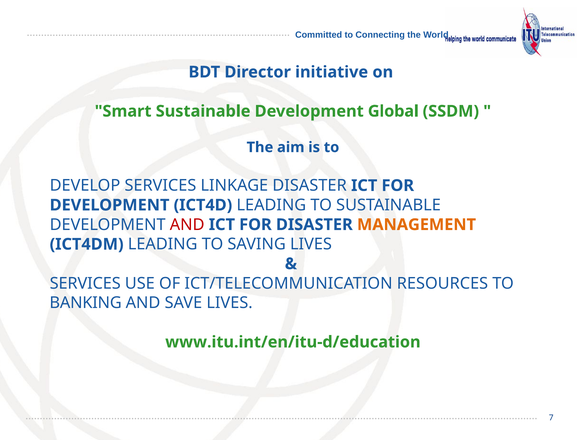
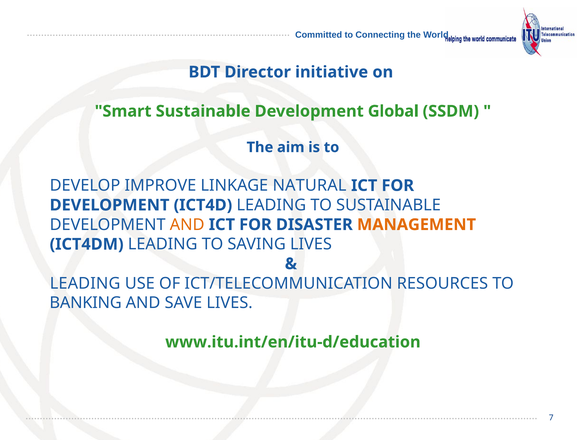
DEVELOP SERVICES: SERVICES -> IMPROVE (160, 185)
LINKAGE DISASTER: DISASTER -> NATURAL (309, 185)
AND colour: red -> orange (187, 224)
SERVICES: SERVICES -> LEADING (85, 283)
